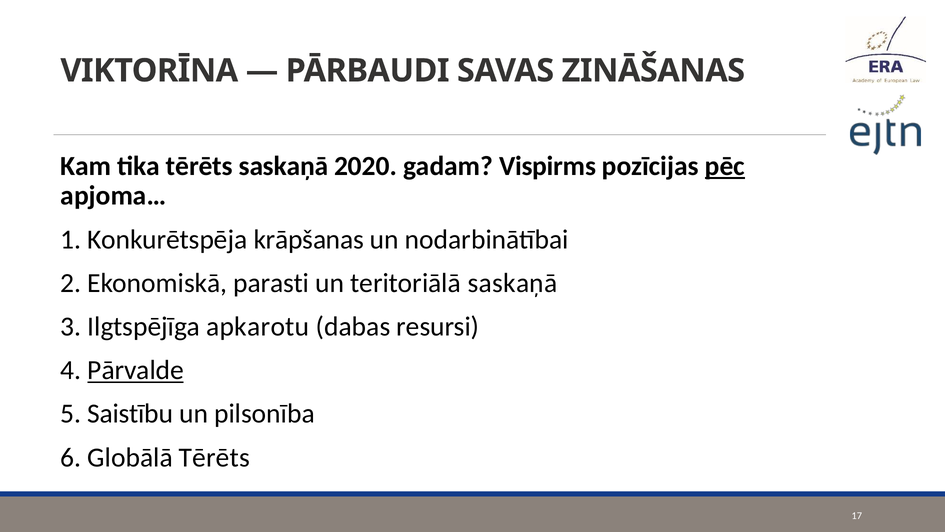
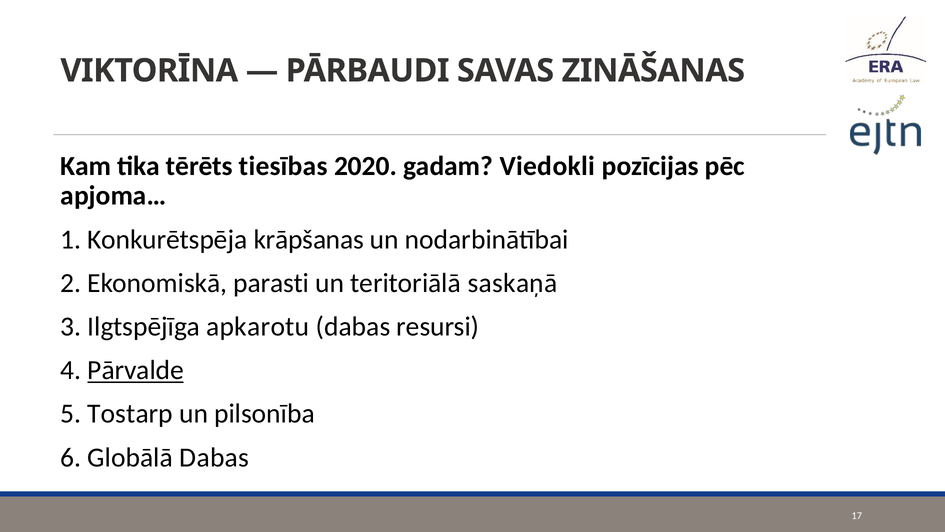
tērēts saskaņā: saskaņā -> tiesības (283, 166)
Vispirms: Vispirms -> Viedokli (547, 166)
pēc underline: present -> none (725, 166)
Saistību: Saistību -> Tostarp (130, 413)
Globālā Tērēts: Tērēts -> Dabas (214, 457)
